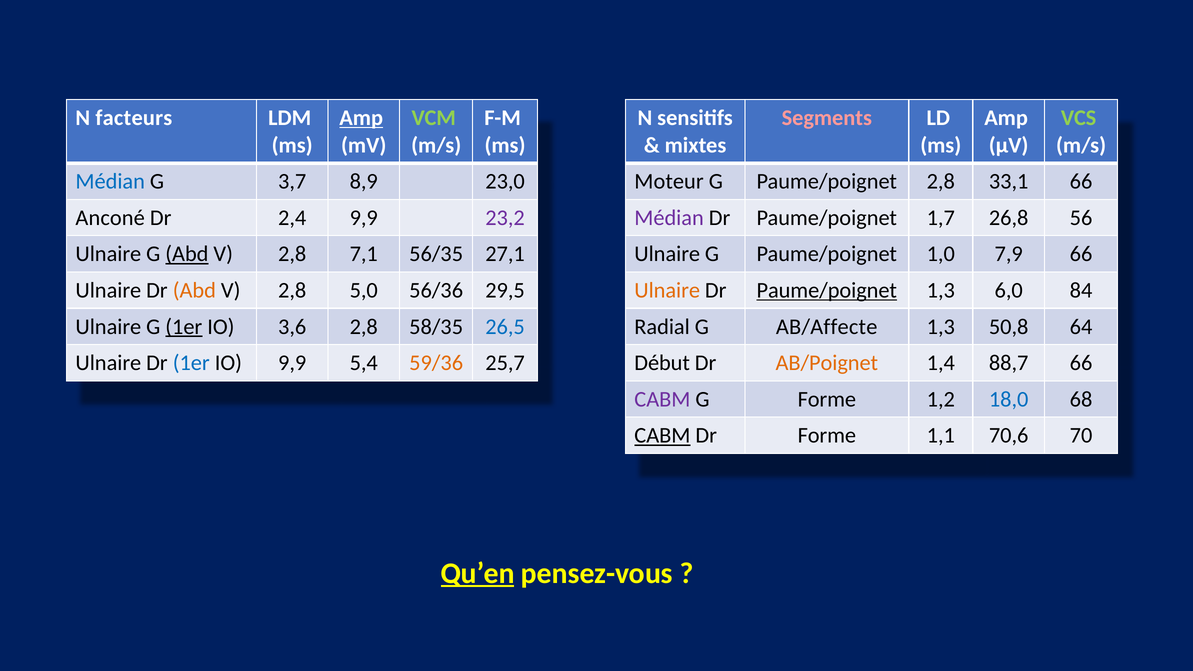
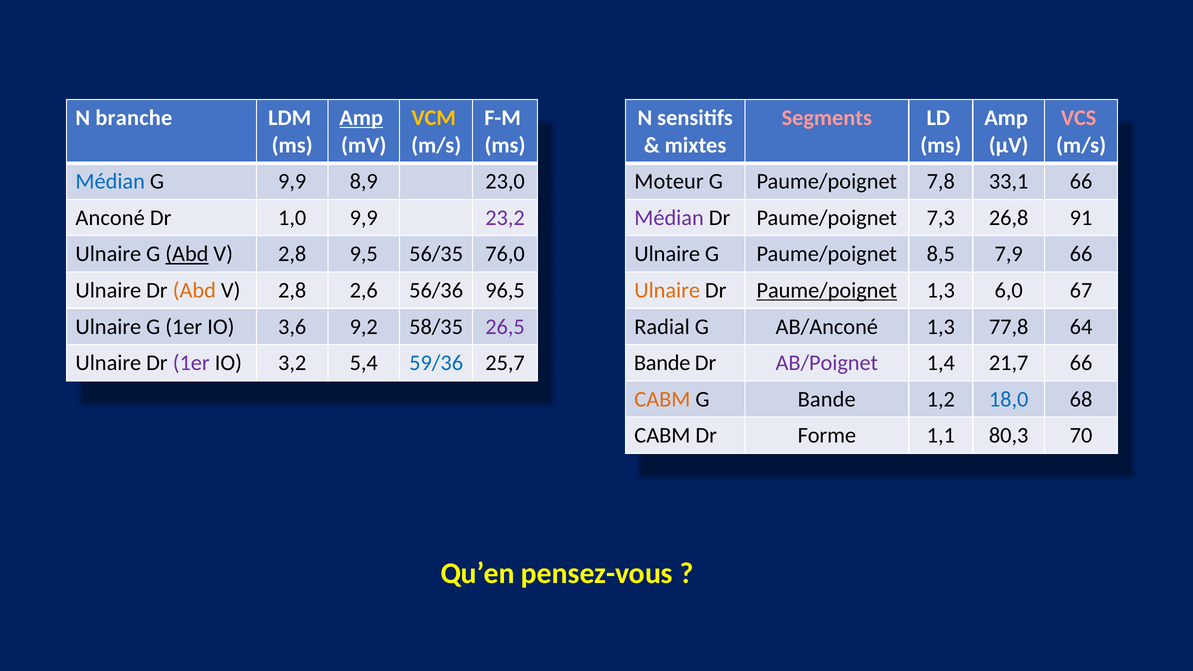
facteurs: facteurs -> branche (134, 118)
VCM colour: light green -> yellow (434, 118)
VCS colour: light green -> pink (1079, 118)
G 3,7: 3,7 -> 9,9 (292, 182)
Paume/poignet 2,8: 2,8 -> 7,8 (941, 182)
2,4: 2,4 -> 1,0 (292, 218)
1,7: 1,7 -> 7,3 (941, 218)
56: 56 -> 91 (1081, 218)
7,1: 7,1 -> 9,5 (364, 254)
27,1: 27,1 -> 76,0 (505, 254)
1,0: 1,0 -> 8,5 (941, 254)
5,0: 5,0 -> 2,6 (364, 290)
29,5: 29,5 -> 96,5 (505, 290)
84: 84 -> 67 (1081, 290)
1er underline: present -> none (184, 327)
3,6 2,8: 2,8 -> 9,2 (364, 327)
26,5 colour: blue -> purple (505, 327)
AB/Affecte: AB/Affecte -> AB/Anconé (827, 327)
50,8: 50,8 -> 77,8 (1009, 327)
1er colour: blue -> purple (191, 363)
IO 9,9: 9,9 -> 3,2 (292, 363)
59/36 colour: orange -> blue (436, 363)
Début: Début -> Bande (662, 363)
AB/Poignet colour: orange -> purple (827, 363)
88,7: 88,7 -> 21,7 (1009, 363)
CABM colour: purple -> orange (662, 399)
G Forme: Forme -> Bande (827, 399)
CABM underline: present -> none (662, 436)
70,6: 70,6 -> 80,3 (1009, 436)
Qu’en underline: present -> none (478, 573)
